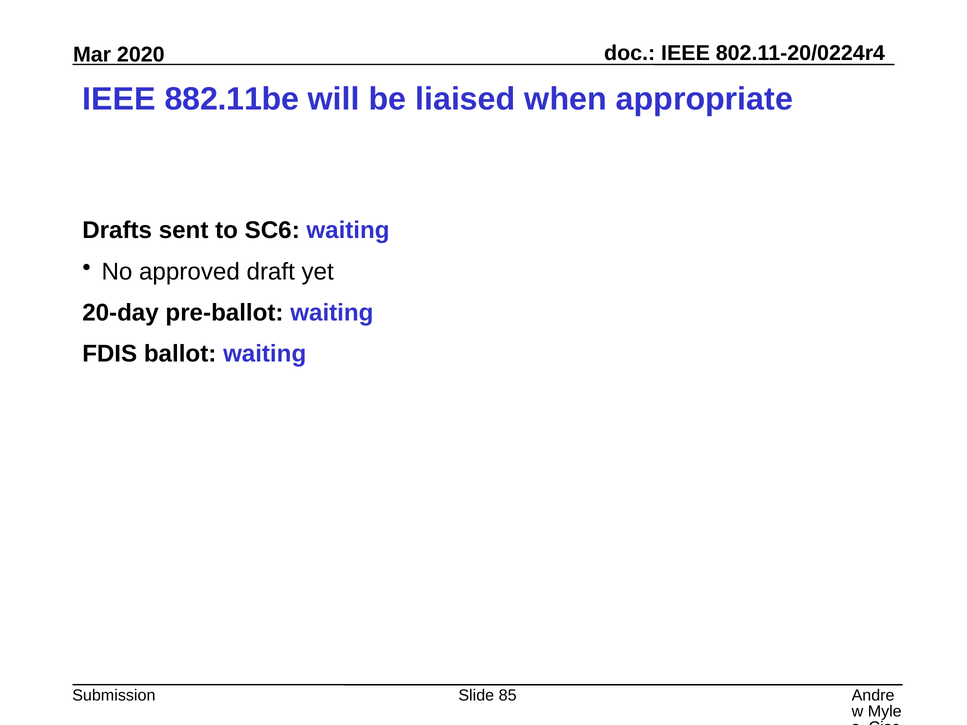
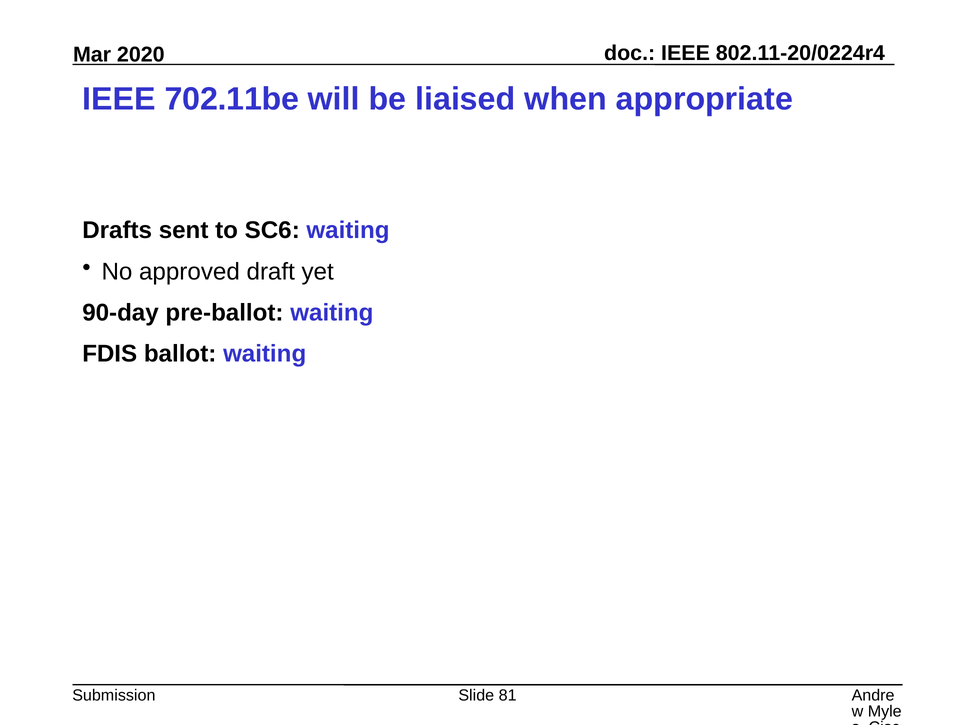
882.11be: 882.11be -> 702.11be (232, 99)
20-day: 20-day -> 90-day (120, 313)
85: 85 -> 81 (508, 696)
